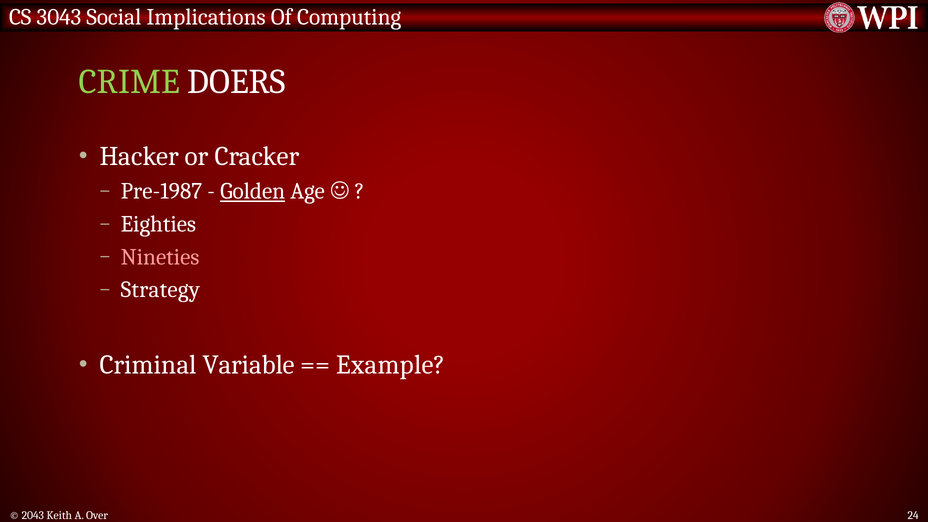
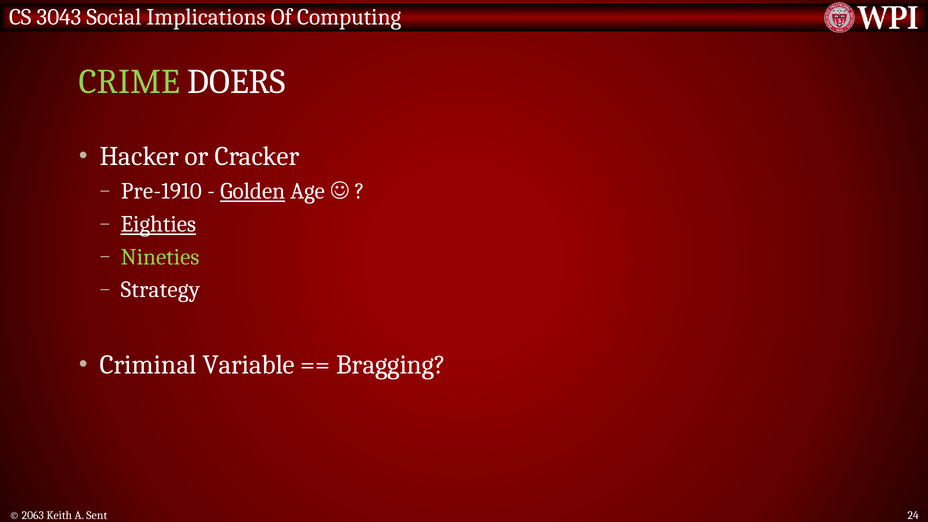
Pre-1987: Pre-1987 -> Pre-1910 (161, 191)
Eighties underline: none -> present (158, 224)
Nineties colour: pink -> light green (160, 257)
Example: Example -> Bragging (391, 365)
2043: 2043 -> 2063 (33, 515)
Over: Over -> Sent (97, 515)
